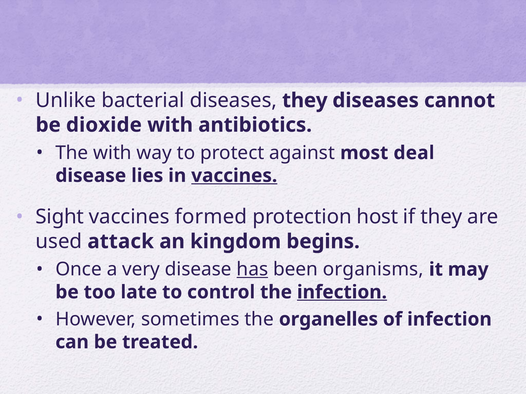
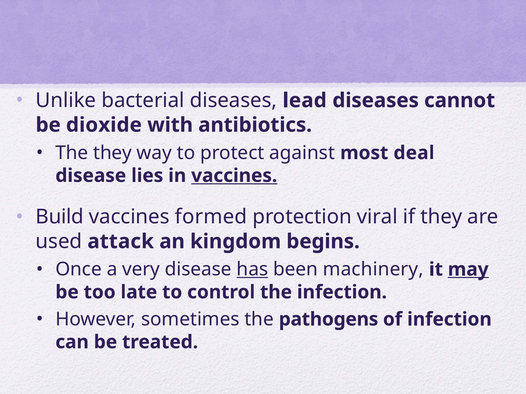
diseases they: they -> lead (305, 101)
The with: with -> they (113, 153)
Sight: Sight -> Build (60, 217)
host: host -> viral (377, 217)
organisms: organisms -> machinery (373, 270)
may underline: none -> present (468, 270)
infection underline: present -> none (342, 292)
organelles: organelles -> pathogens (329, 320)
